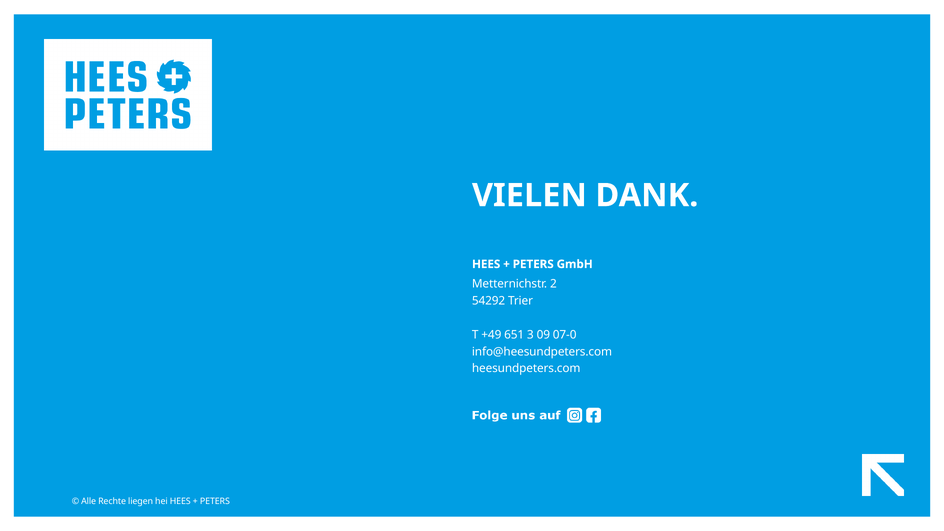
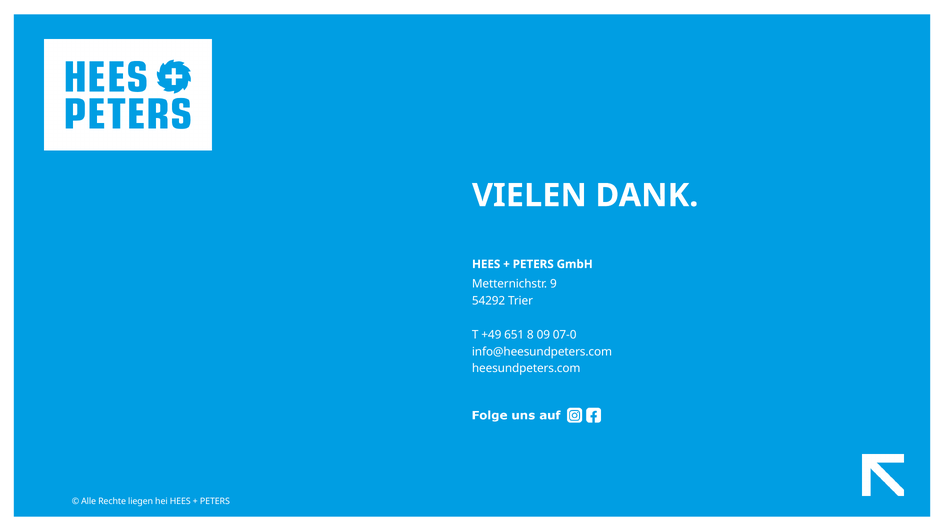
2: 2 -> 9 (553, 284)
3: 3 -> 8 (530, 335)
